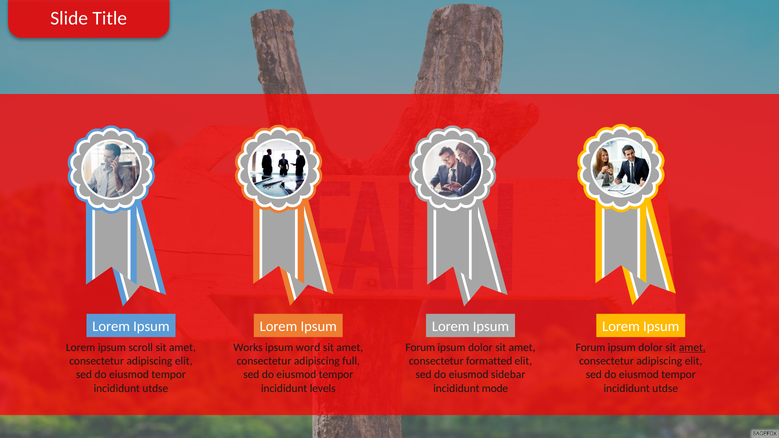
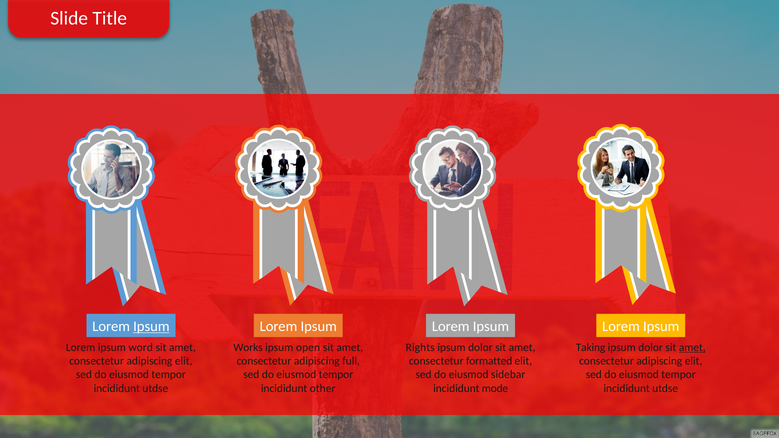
Ipsum underline: none -> present (151, 327)
scroll: scroll -> word (141, 348)
word: word -> open (308, 348)
Forum: Forum -> Rights (420, 348)
Forum: Forum -> Taking (591, 348)
levels: levels -> other (323, 389)
